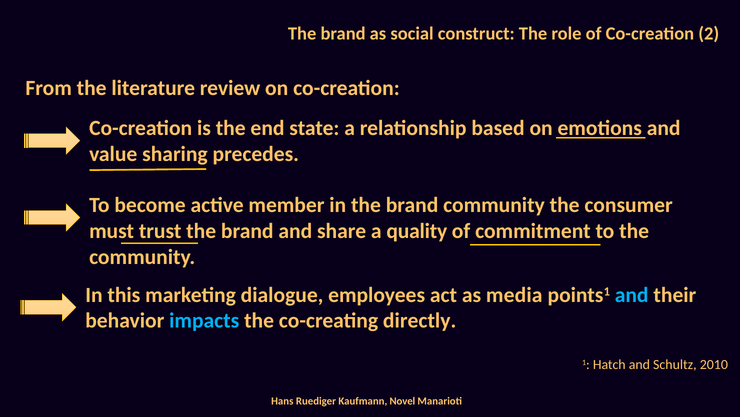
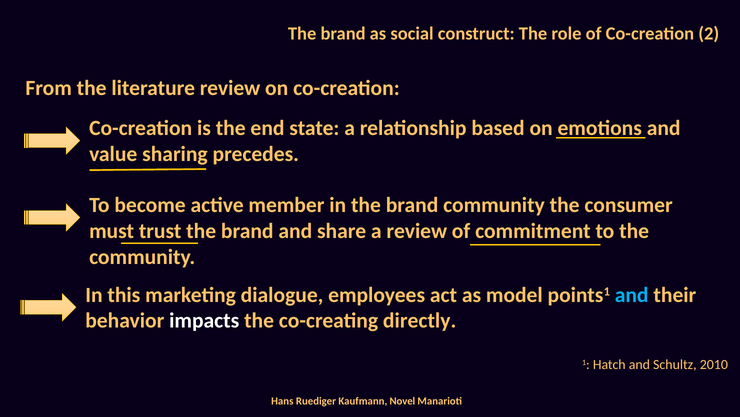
a quality: quality -> review (417, 231)
media: media -> model (514, 294)
impacts colour: light blue -> white (204, 320)
